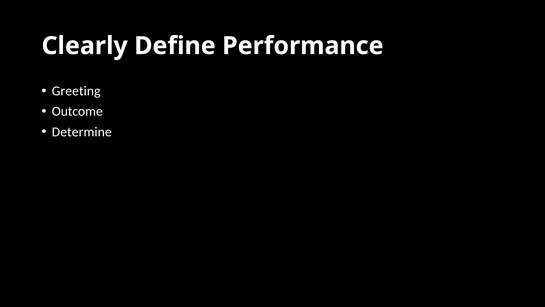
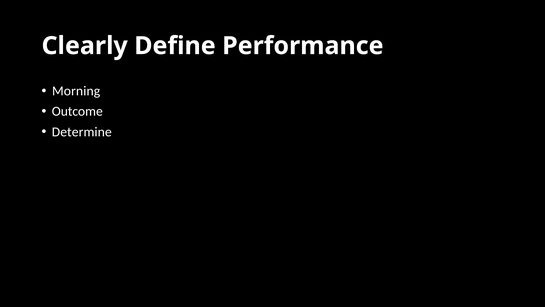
Greeting: Greeting -> Morning (76, 91)
